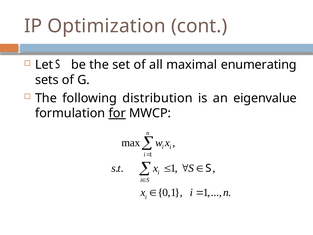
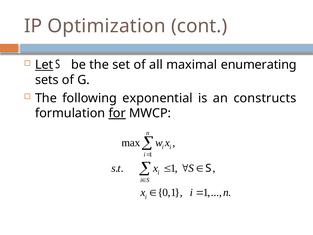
Let underline: none -> present (44, 65)
distribution: distribution -> exponential (158, 98)
eigenvalue: eigenvalue -> constructs (265, 98)
